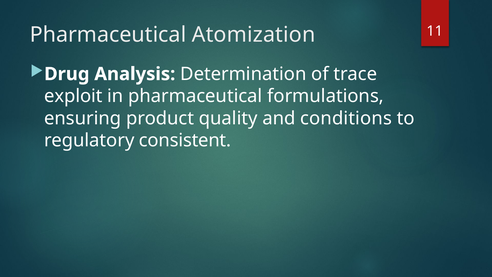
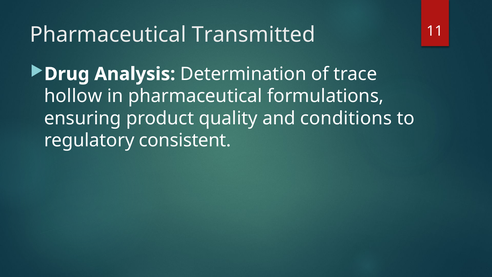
Atomization: Atomization -> Transmitted (254, 35)
exploit: exploit -> hollow (73, 96)
